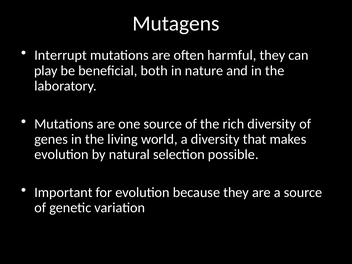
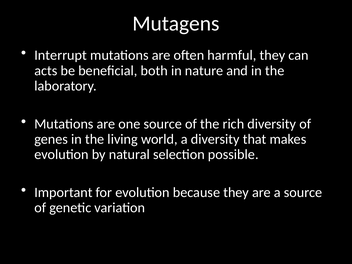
play: play -> acts (46, 71)
